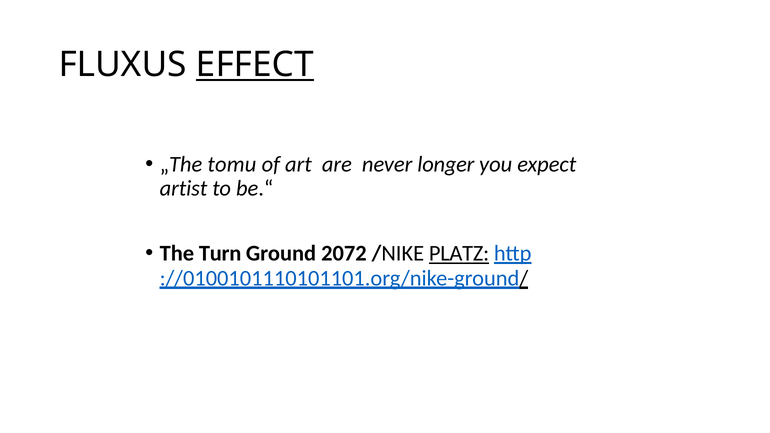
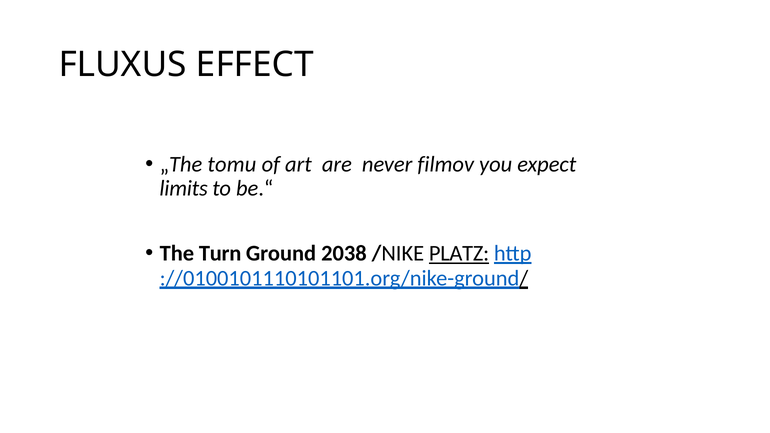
EFFECT underline: present -> none (255, 65)
longer: longer -> filmov (446, 164)
artist: artist -> limits (184, 189)
2072: 2072 -> 2038 (344, 254)
